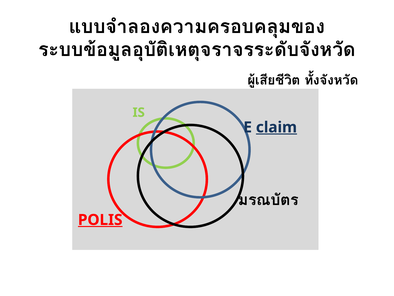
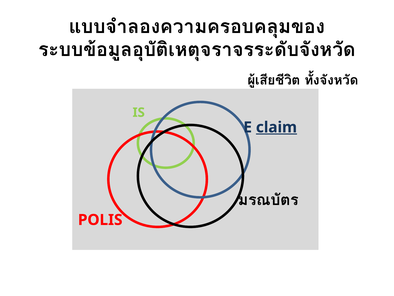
POLIS underline: present -> none (100, 220)
